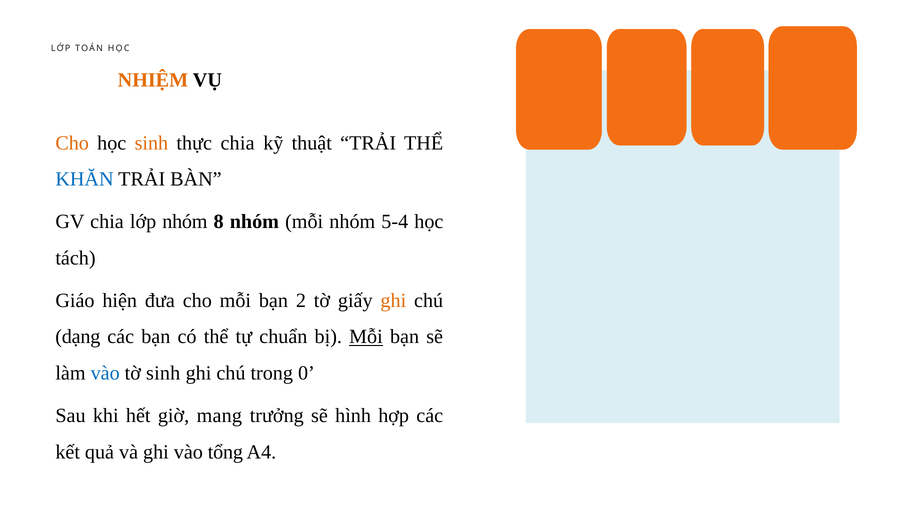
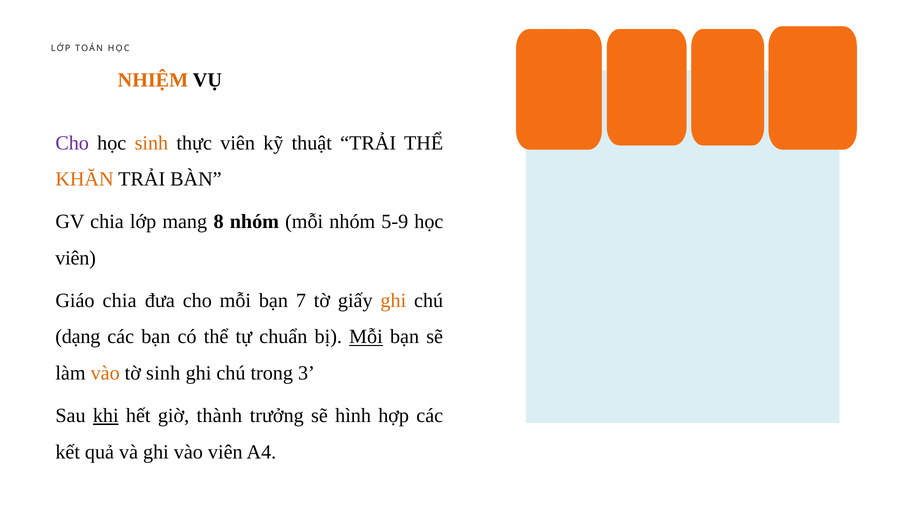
Cho colour: orange -> purple (72, 143)
thực chia: chia -> viên (238, 143)
KHĂN colour: blue -> orange (84, 179)
lớp nhóm: nhóm -> mang (185, 222)
5-4: 5-4 -> 5-9 (395, 222)
tách: tách -> viên (76, 258)
Giáo hiện: hiện -> chia (120, 300)
2: 2 -> 7 (301, 300)
vào colour: blue -> orange (105, 373)
0: 0 -> 3 (306, 373)
khi underline: none -> present (106, 415)
mang: mang -> thành (219, 415)
vào tổng: tổng -> viên (225, 452)
